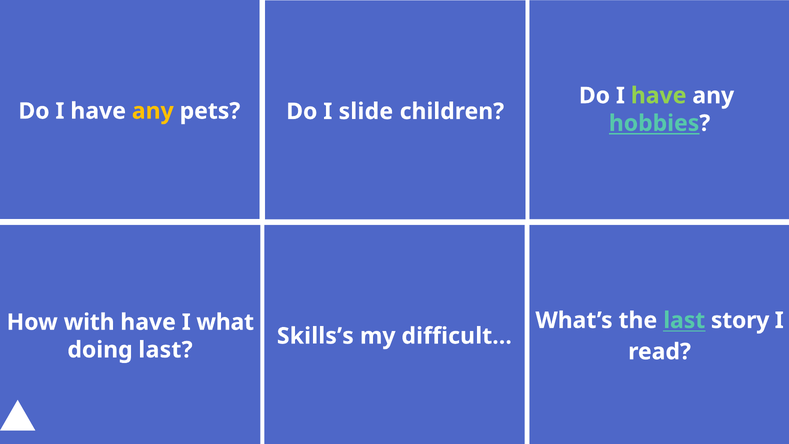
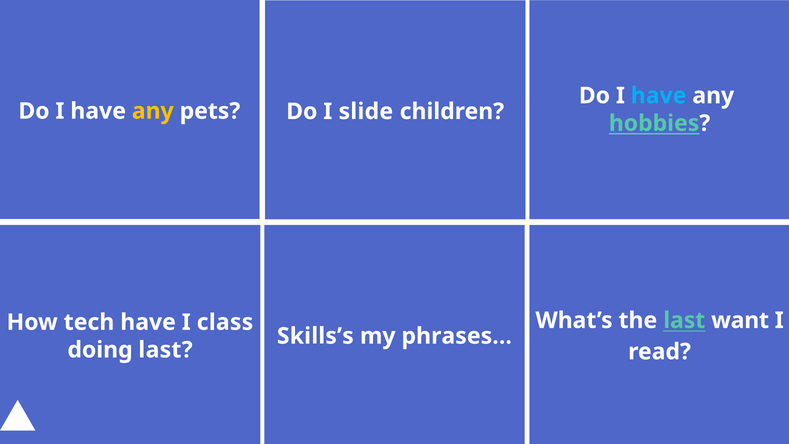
have colour: light green -> light blue (659, 96)
story: story -> want (740, 320)
with: with -> tech (89, 322)
what: what -> class (225, 322)
difficult…: difficult… -> phrases… (457, 336)
